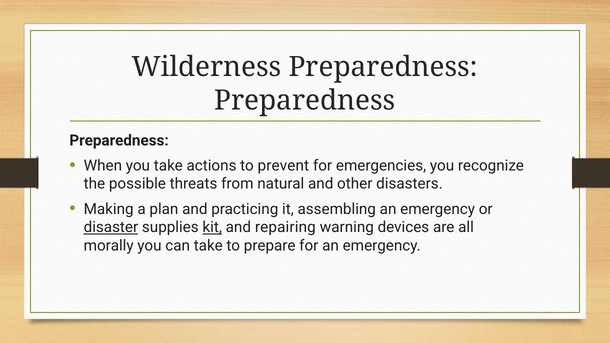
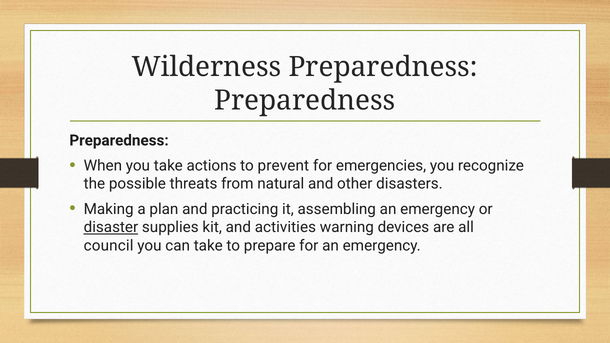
kit underline: present -> none (212, 227)
repairing: repairing -> activities (285, 227)
morally: morally -> council (109, 246)
